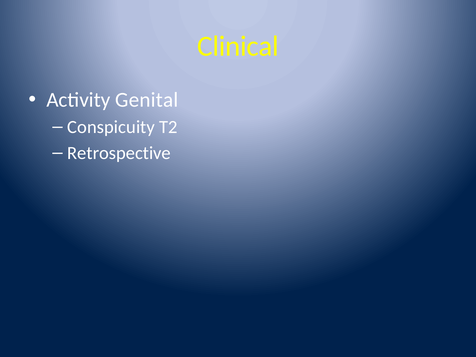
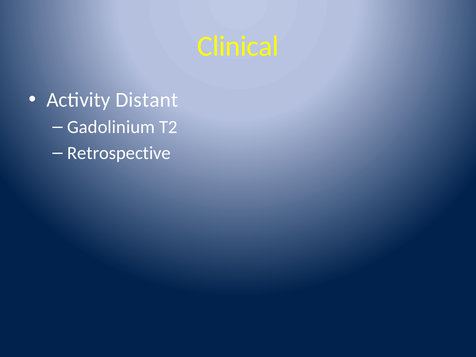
Genital: Genital -> Distant (147, 100)
Conspicuity: Conspicuity -> Gadolinium (111, 127)
